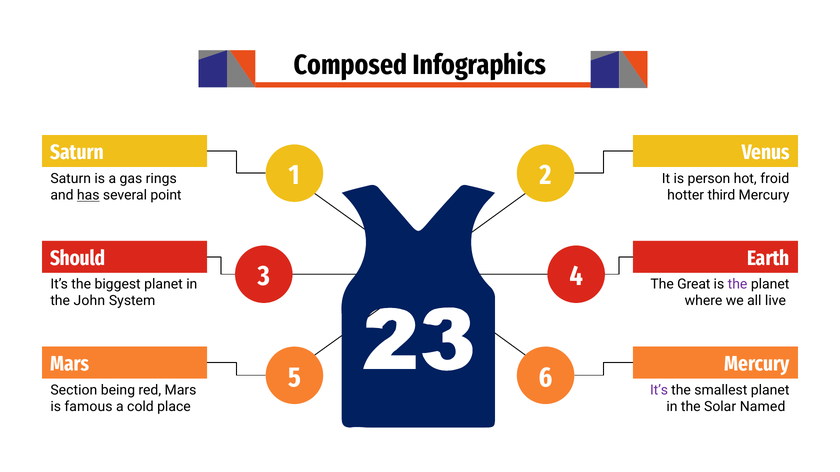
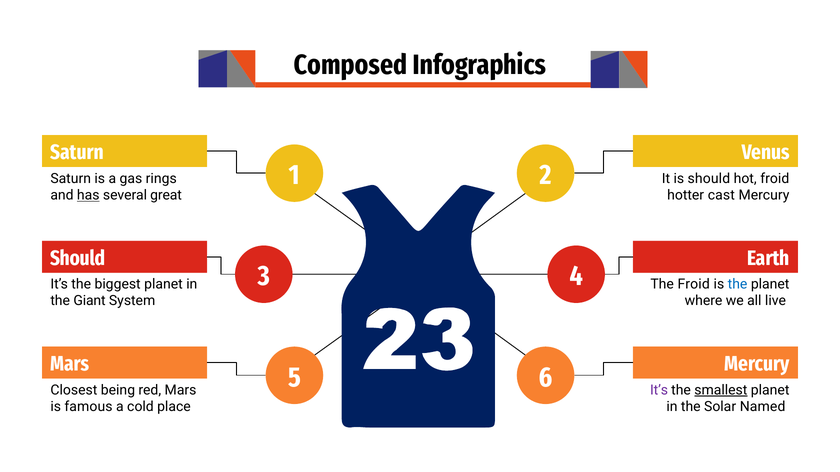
is person: person -> should (709, 179)
point: point -> great (166, 195)
third: third -> cast (721, 195)
The Great: Great -> Froid (694, 284)
the colour: purple -> blue (738, 284)
John: John -> Giant (90, 301)
Section: Section -> Closest (74, 390)
smallest underline: none -> present (721, 390)
